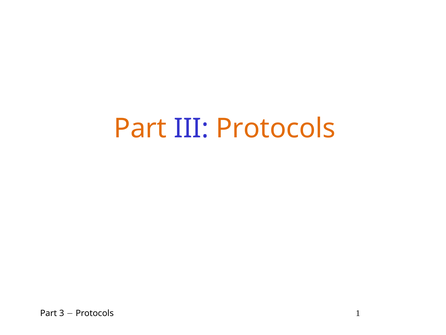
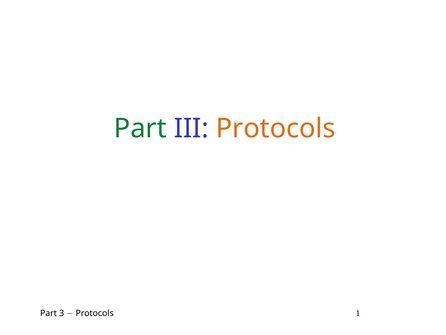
Part colour: orange -> green (140, 128)
